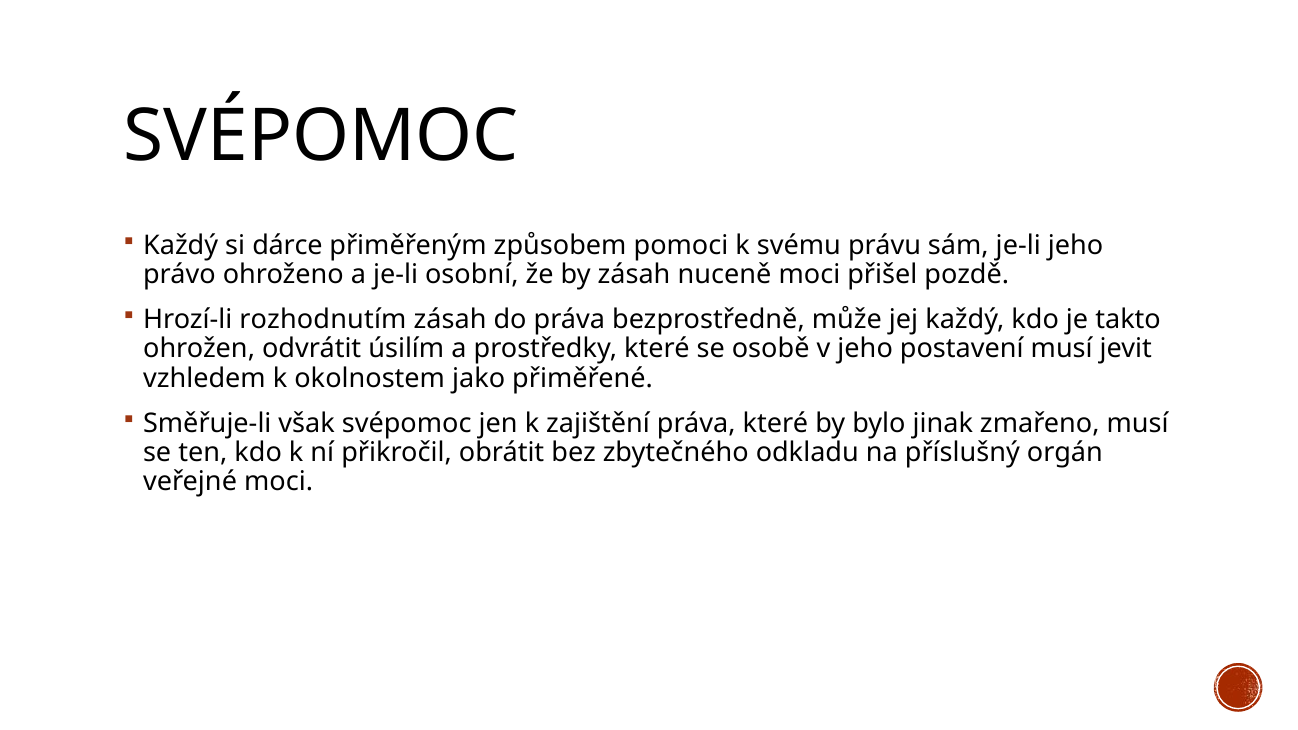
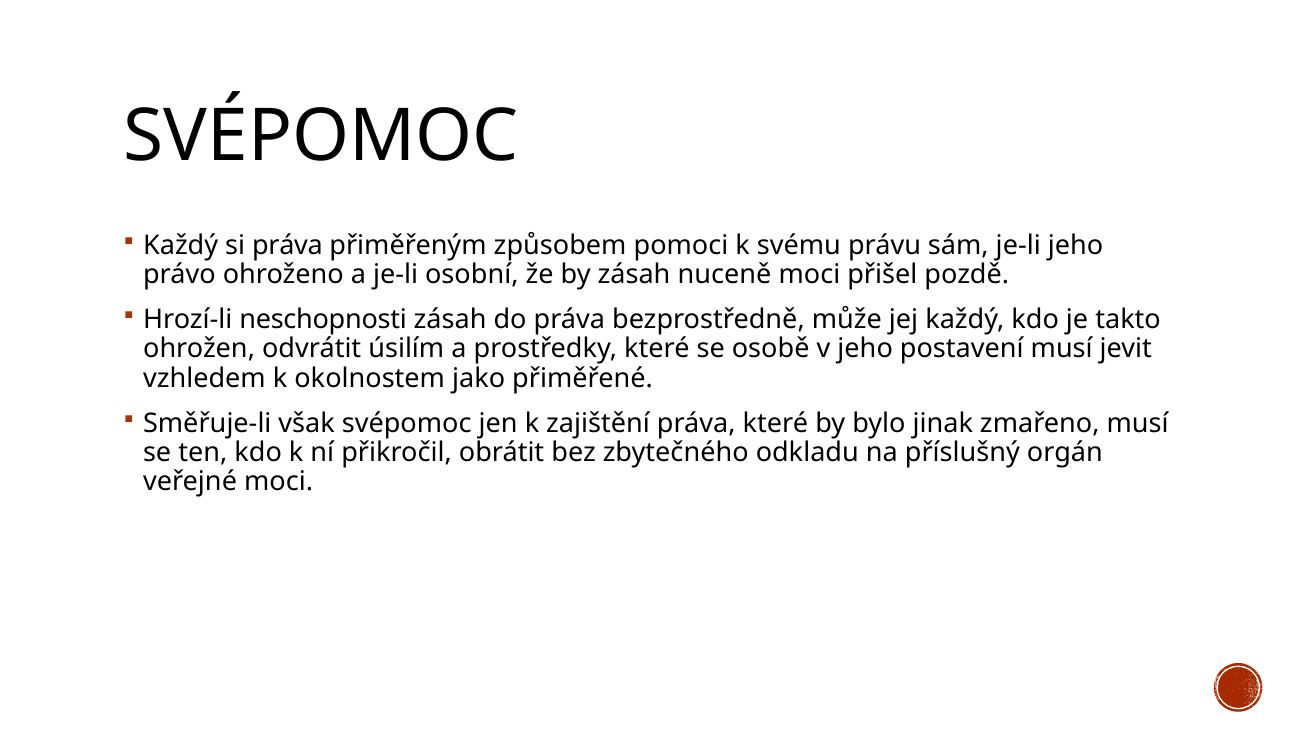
si dárce: dárce -> práva (287, 245)
rozhodnutím: rozhodnutím -> neschopnosti (323, 320)
